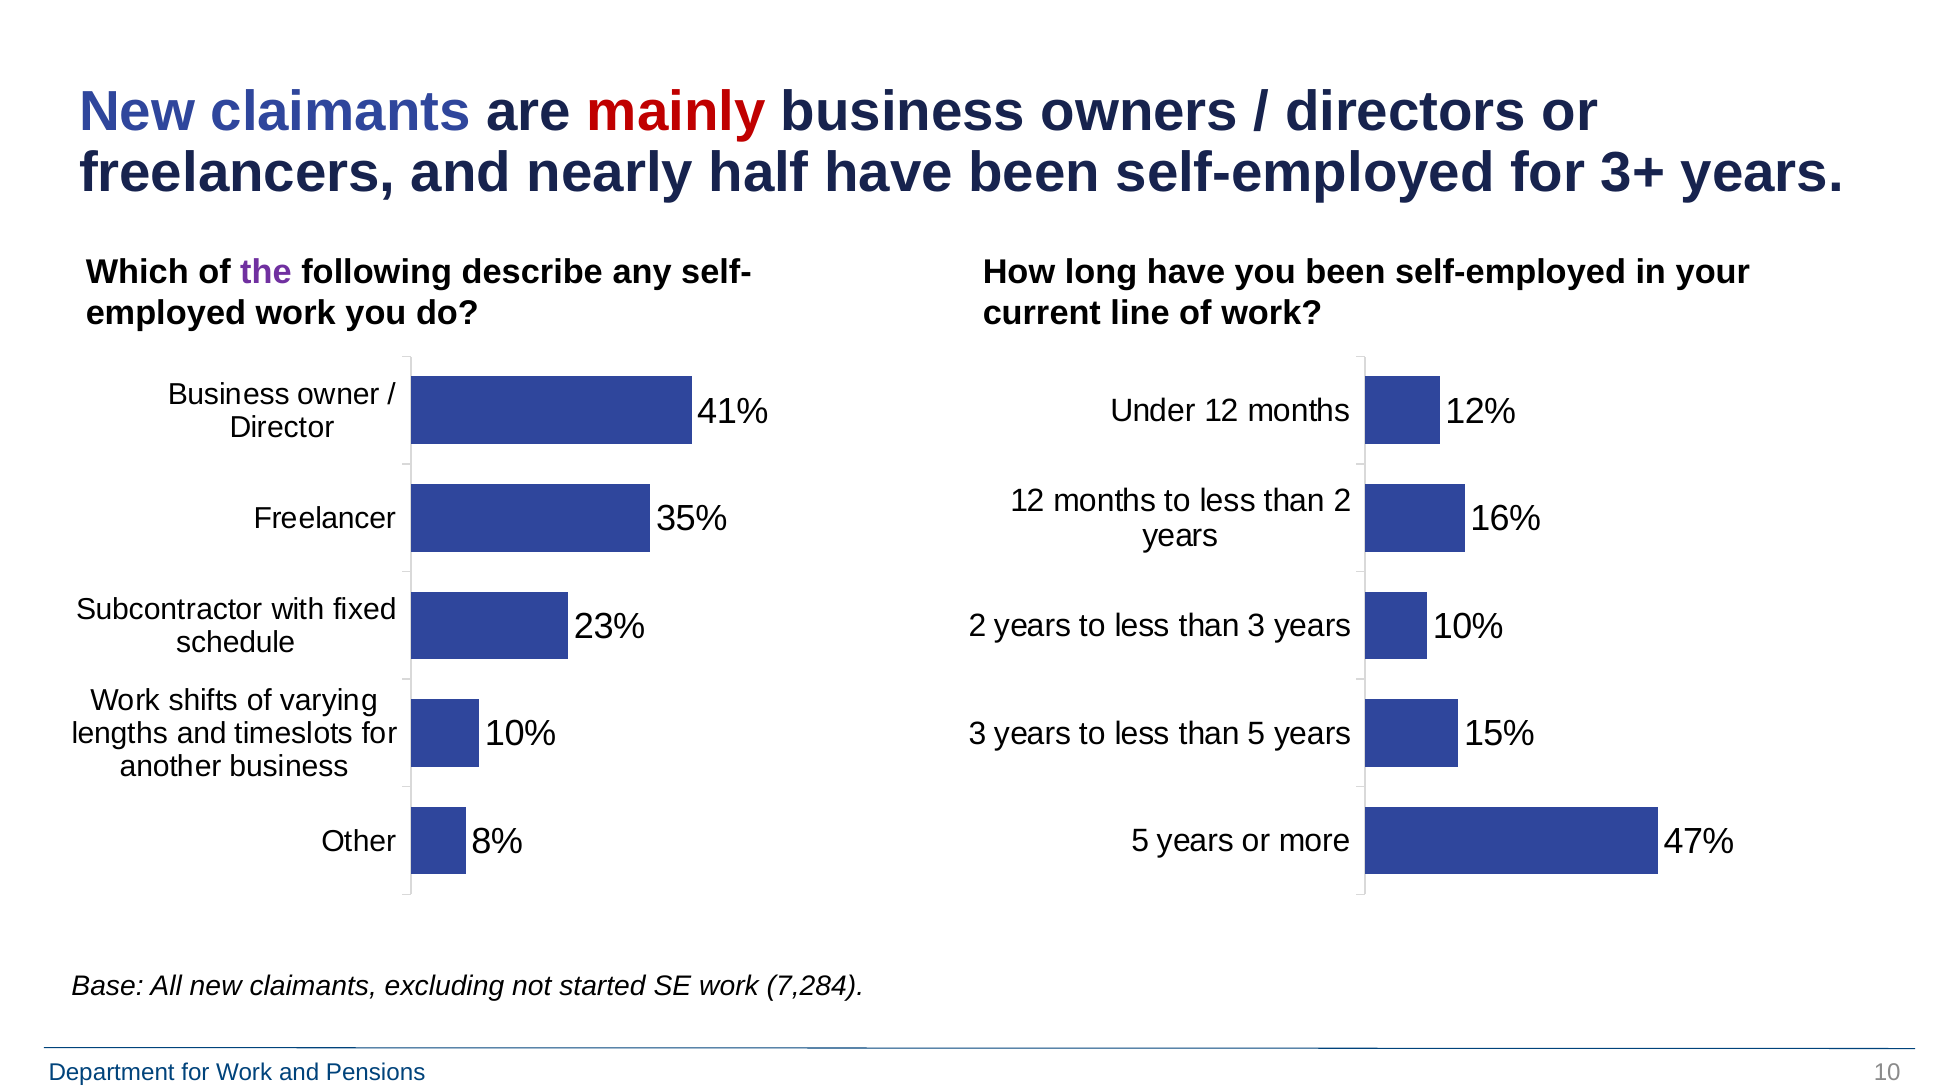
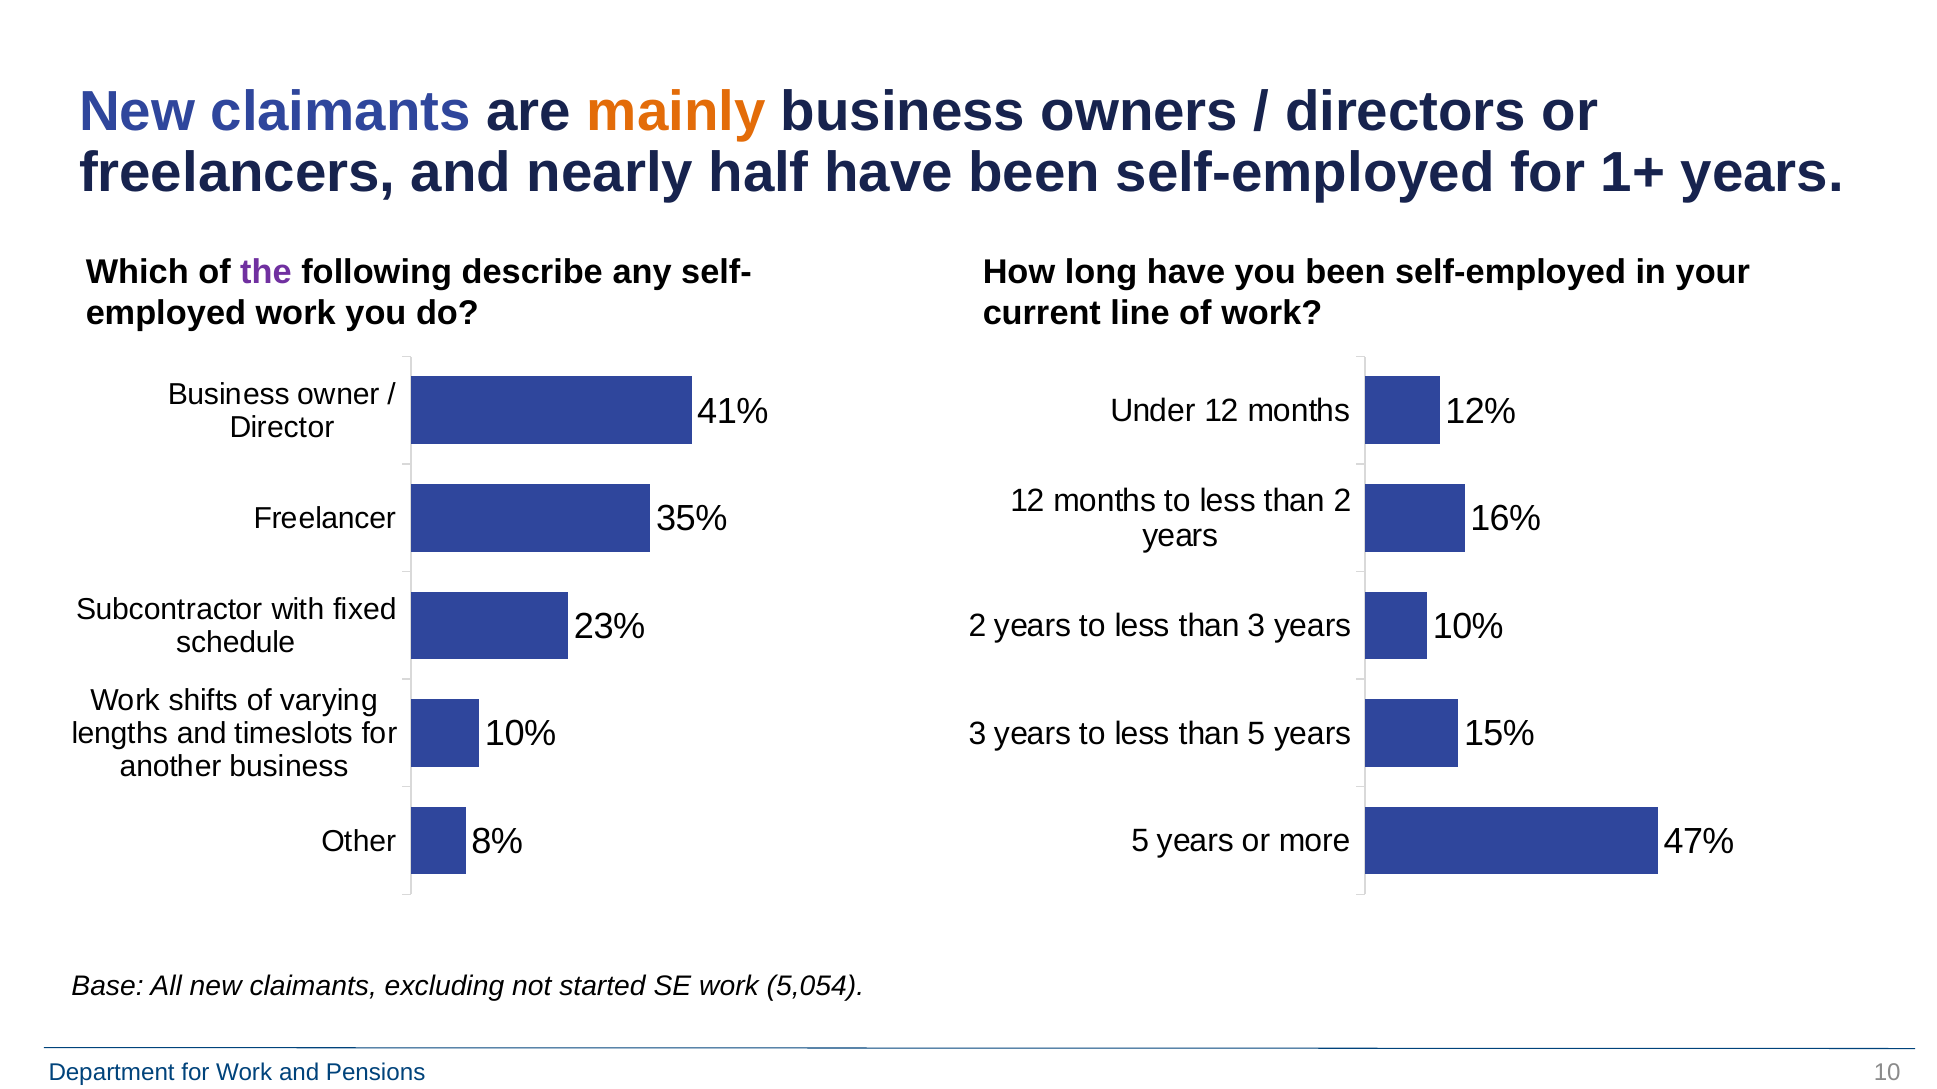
mainly colour: red -> orange (676, 112)
3+: 3+ -> 1+ (1633, 173)
7,284: 7,284 -> 5,054 (815, 987)
